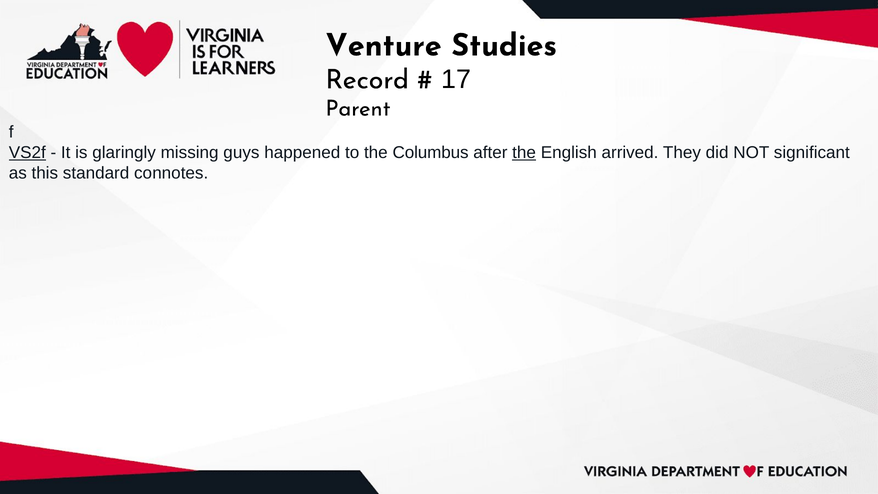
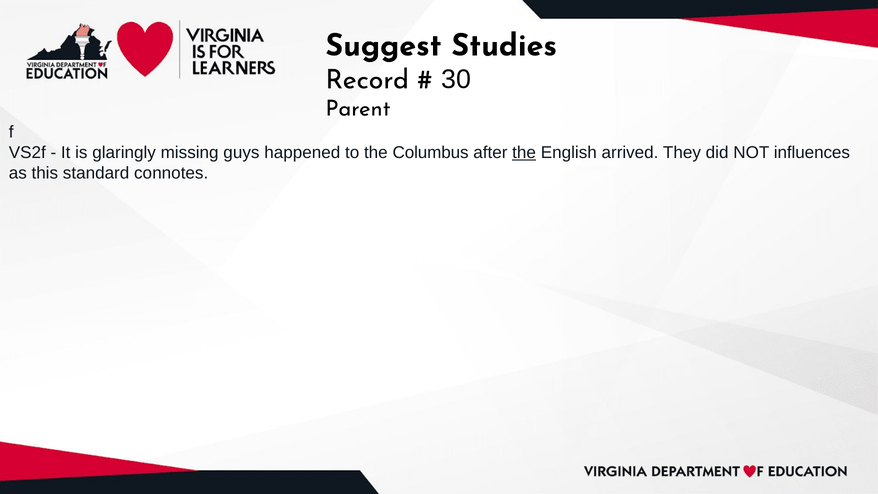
Venture: Venture -> Suggest (384, 45)
17: 17 -> 30 (456, 79)
VS2f underline: present -> none (27, 153)
significant: significant -> influences (812, 153)
